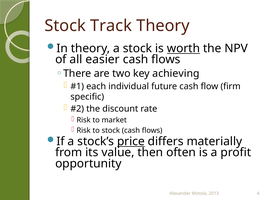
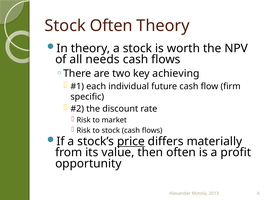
Stock Track: Track -> Often (111, 26)
worth underline: present -> none (183, 48)
easier: easier -> needs (103, 60)
